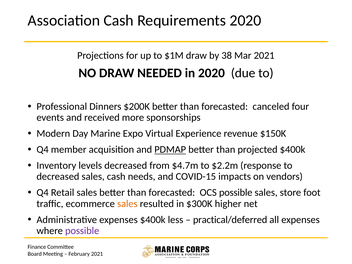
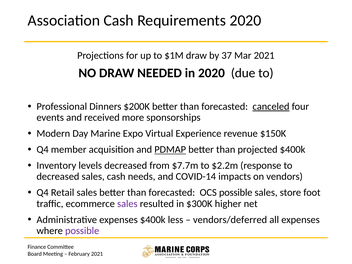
38: 38 -> 37 (227, 55)
canceled underline: none -> present (271, 106)
$4.7m: $4.7m -> $7.7m (185, 166)
COVID-15: COVID-15 -> COVID-14 (196, 177)
sales colour: orange -> purple (127, 204)
practical/deferred: practical/deferred -> vendors/deferred (230, 220)
